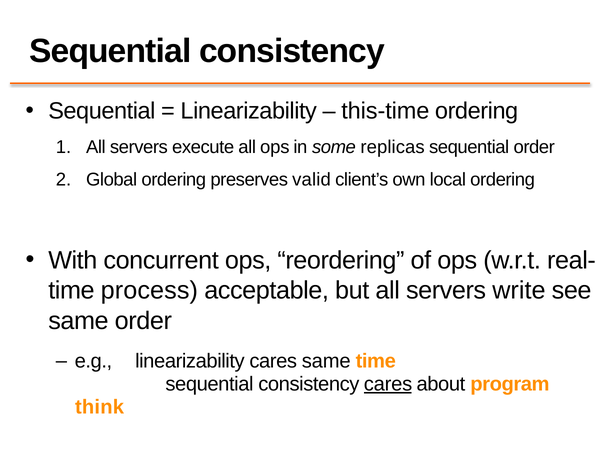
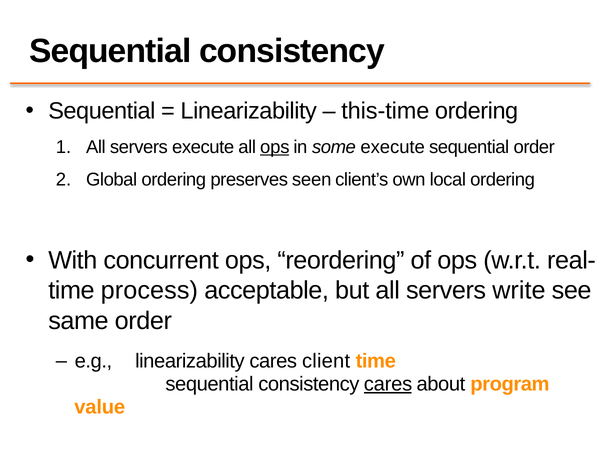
ops underline: none -> present (275, 147)
some replicas: replicas -> execute (393, 147)
valid: valid -> seen (312, 180)
cares same: same -> client (326, 361)
think: think -> value (100, 407)
